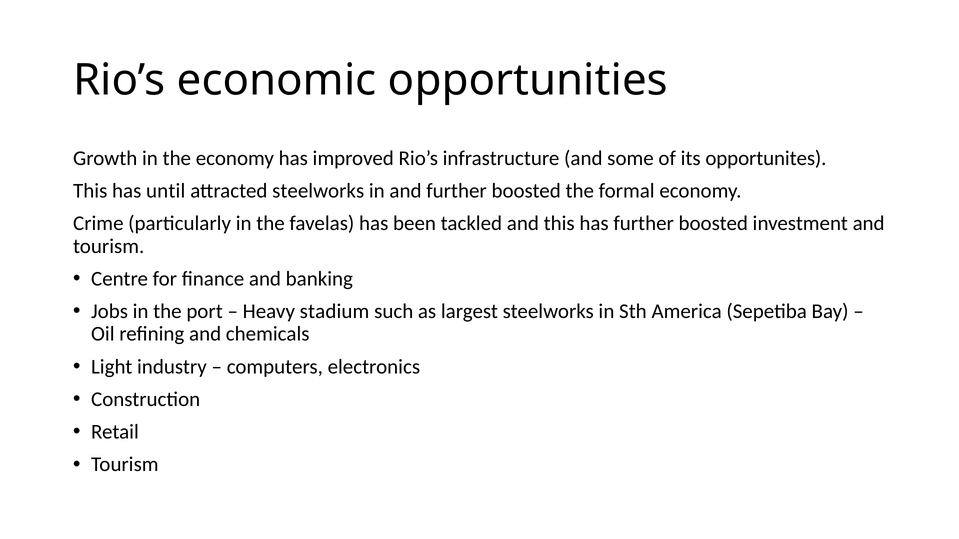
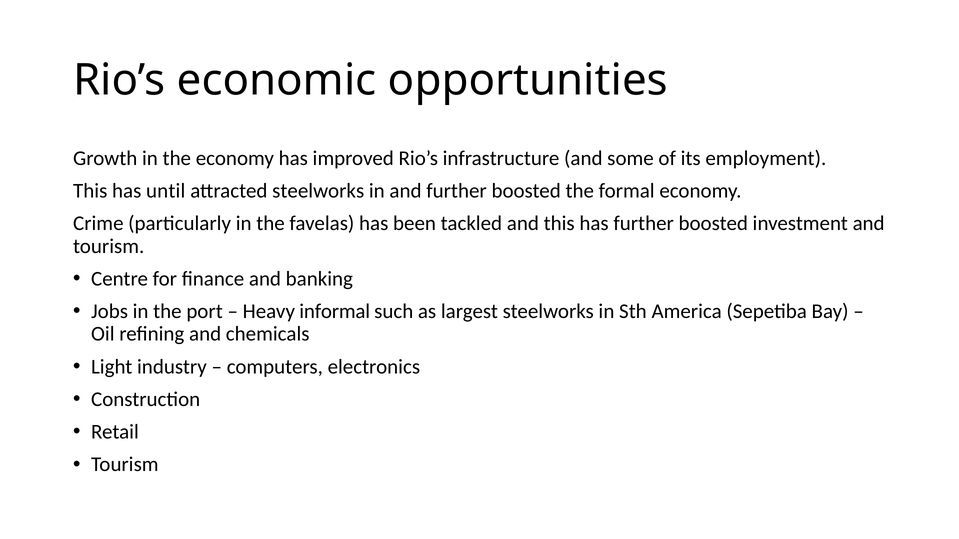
opportunites: opportunites -> employment (766, 158)
stadium: stadium -> informal (335, 312)
